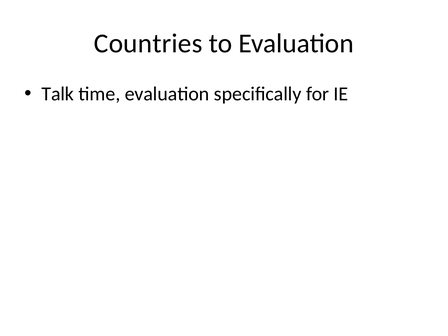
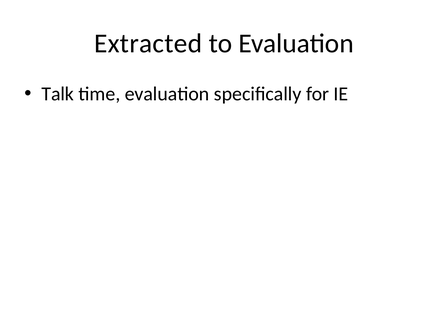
Countries: Countries -> Extracted (148, 43)
